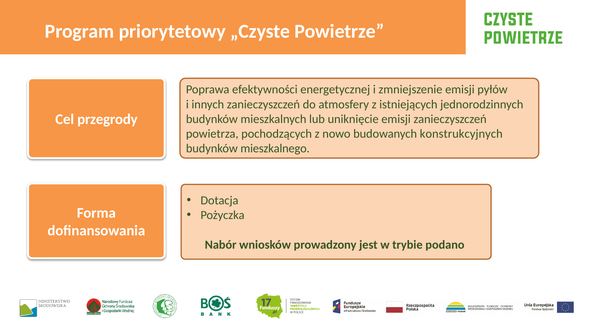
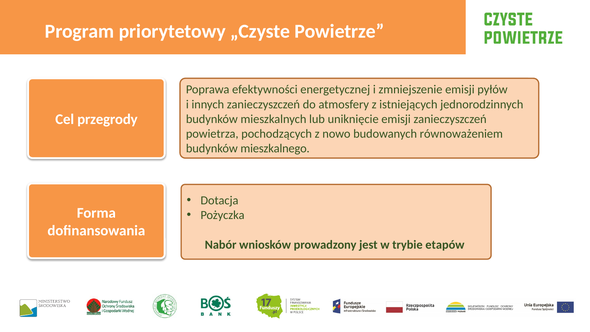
konstrukcyjnych: konstrukcyjnych -> równoważeniem (461, 134)
podano: podano -> etapów (445, 245)
